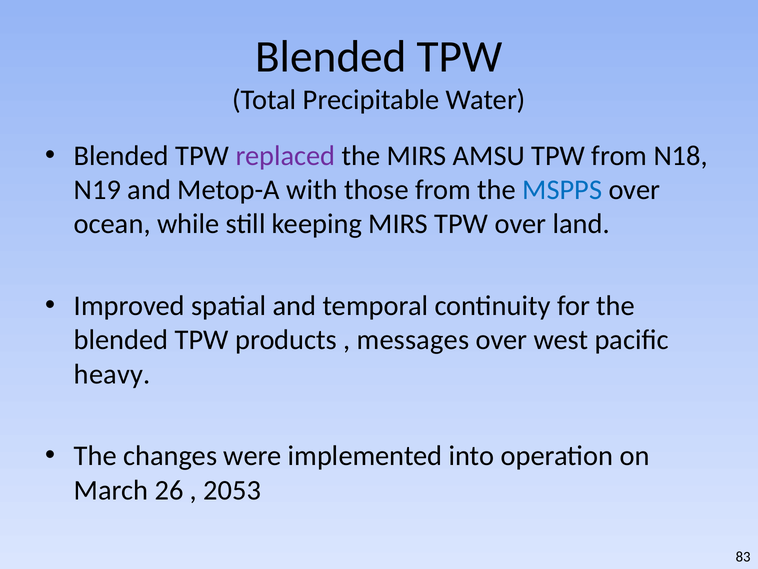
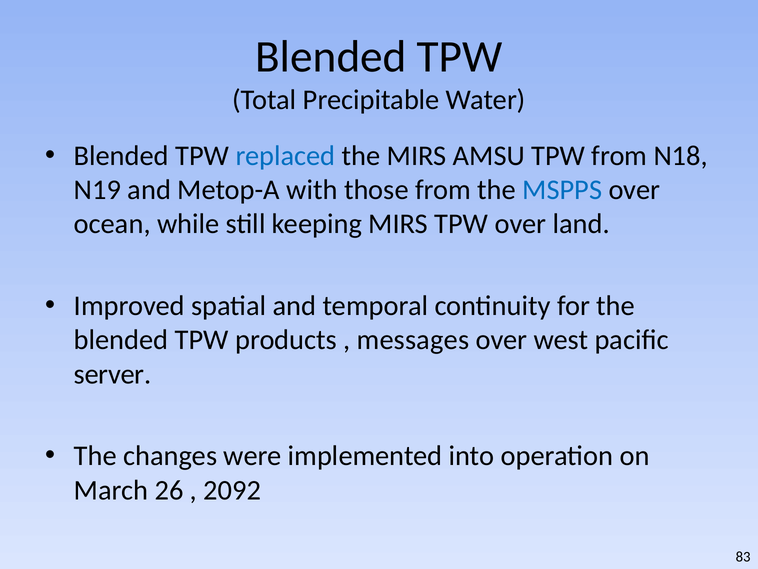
replaced colour: purple -> blue (285, 155)
heavy: heavy -> server (112, 374)
2053: 2053 -> 2092 (232, 490)
